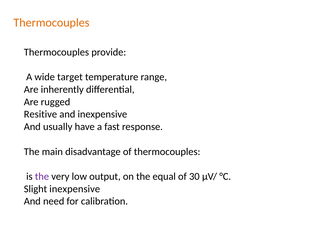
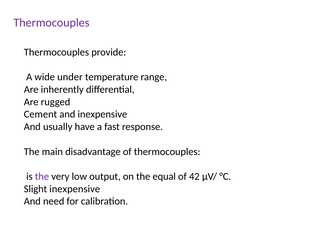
Thermocouples colour: orange -> purple (51, 23)
target: target -> under (70, 77)
Resitive: Resitive -> Cement (40, 114)
30: 30 -> 42 (194, 177)
